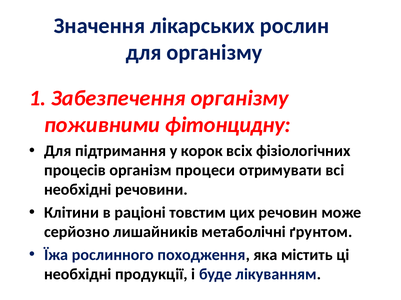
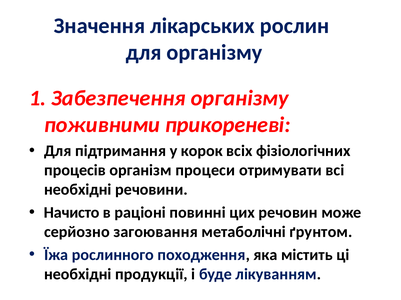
фітонцидну: фітонцидну -> прикореневі (228, 125)
Клітини: Клітини -> Начисто (72, 213)
товстим: товстим -> повинні (198, 213)
лишайників: лишайників -> загоювання (156, 232)
